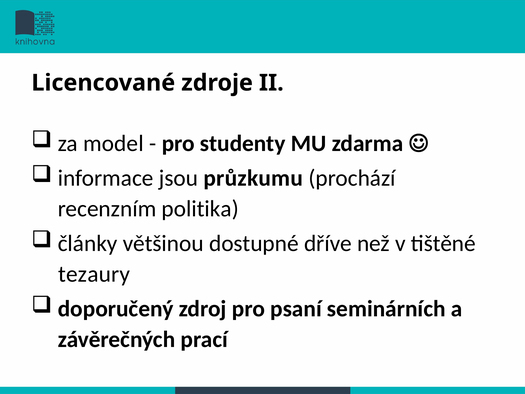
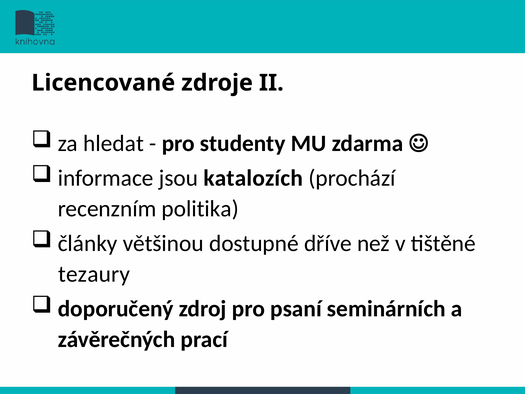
model: model -> hledat (113, 144)
průzkumu: průzkumu -> katalozích (253, 178)
